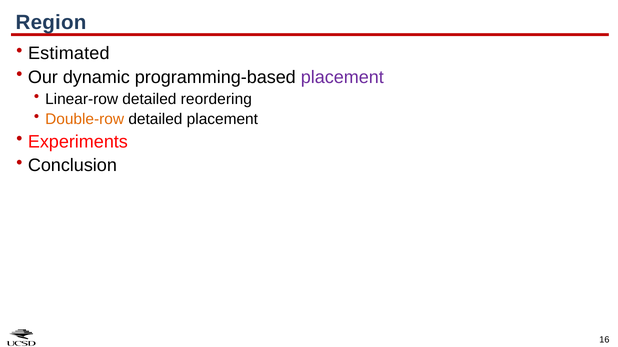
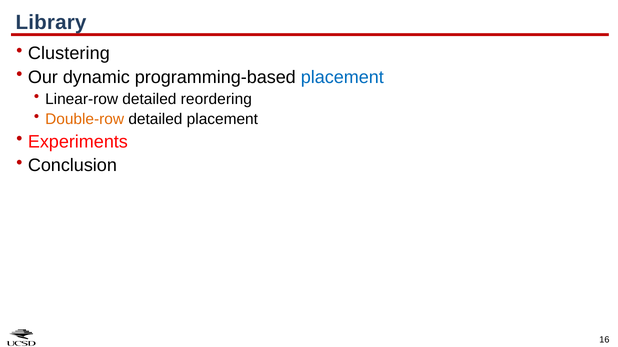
Region: Region -> Library (51, 22)
Estimated: Estimated -> Clustering (69, 54)
placement colour: purple -> blue (342, 77)
